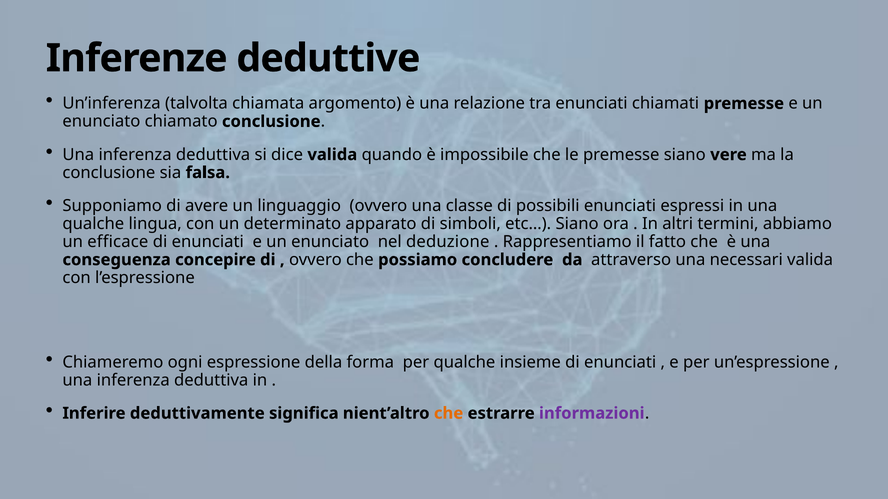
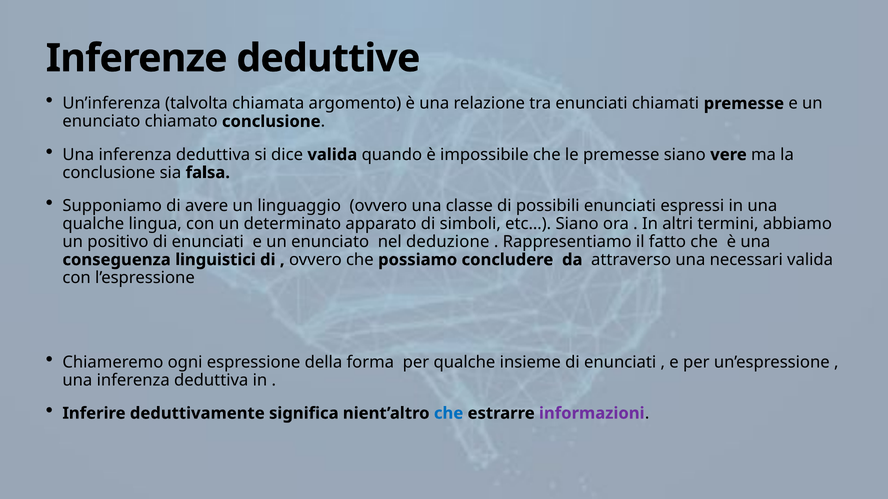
efficace: efficace -> positivo (118, 242)
concepire: concepire -> linguistici (215, 260)
che colour: orange -> blue (449, 414)
